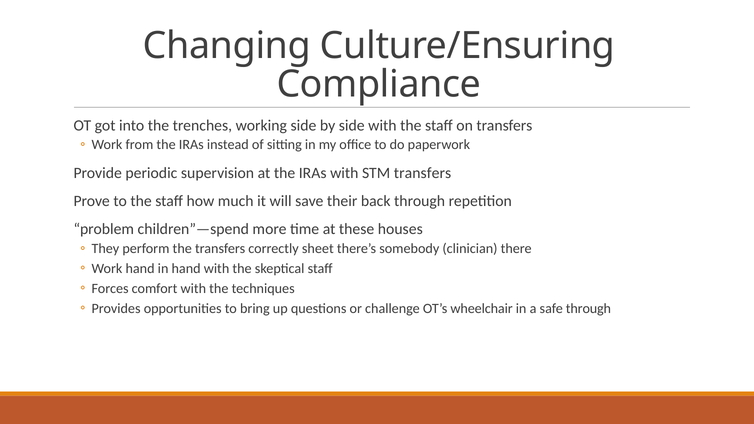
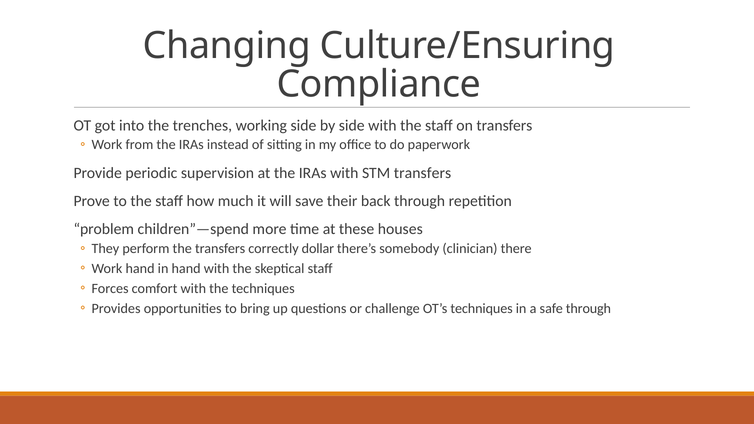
sheet: sheet -> dollar (318, 249)
OT’s wheelchair: wheelchair -> techniques (482, 309)
